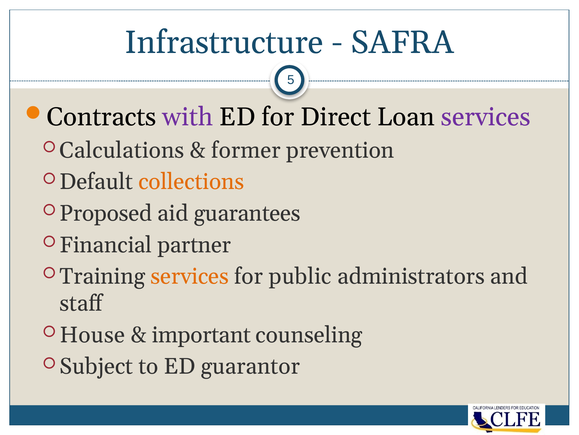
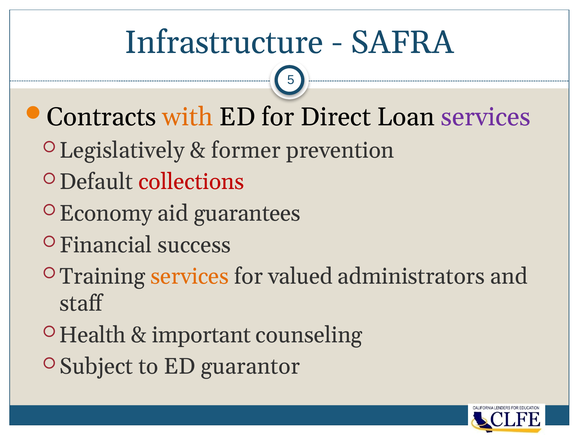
with colour: purple -> orange (188, 117)
Calculations: Calculations -> Legislatively (122, 150)
collections colour: orange -> red (191, 182)
Proposed: Proposed -> Economy (106, 213)
partner: partner -> success (194, 245)
public: public -> valued (300, 276)
House: House -> Health (93, 334)
